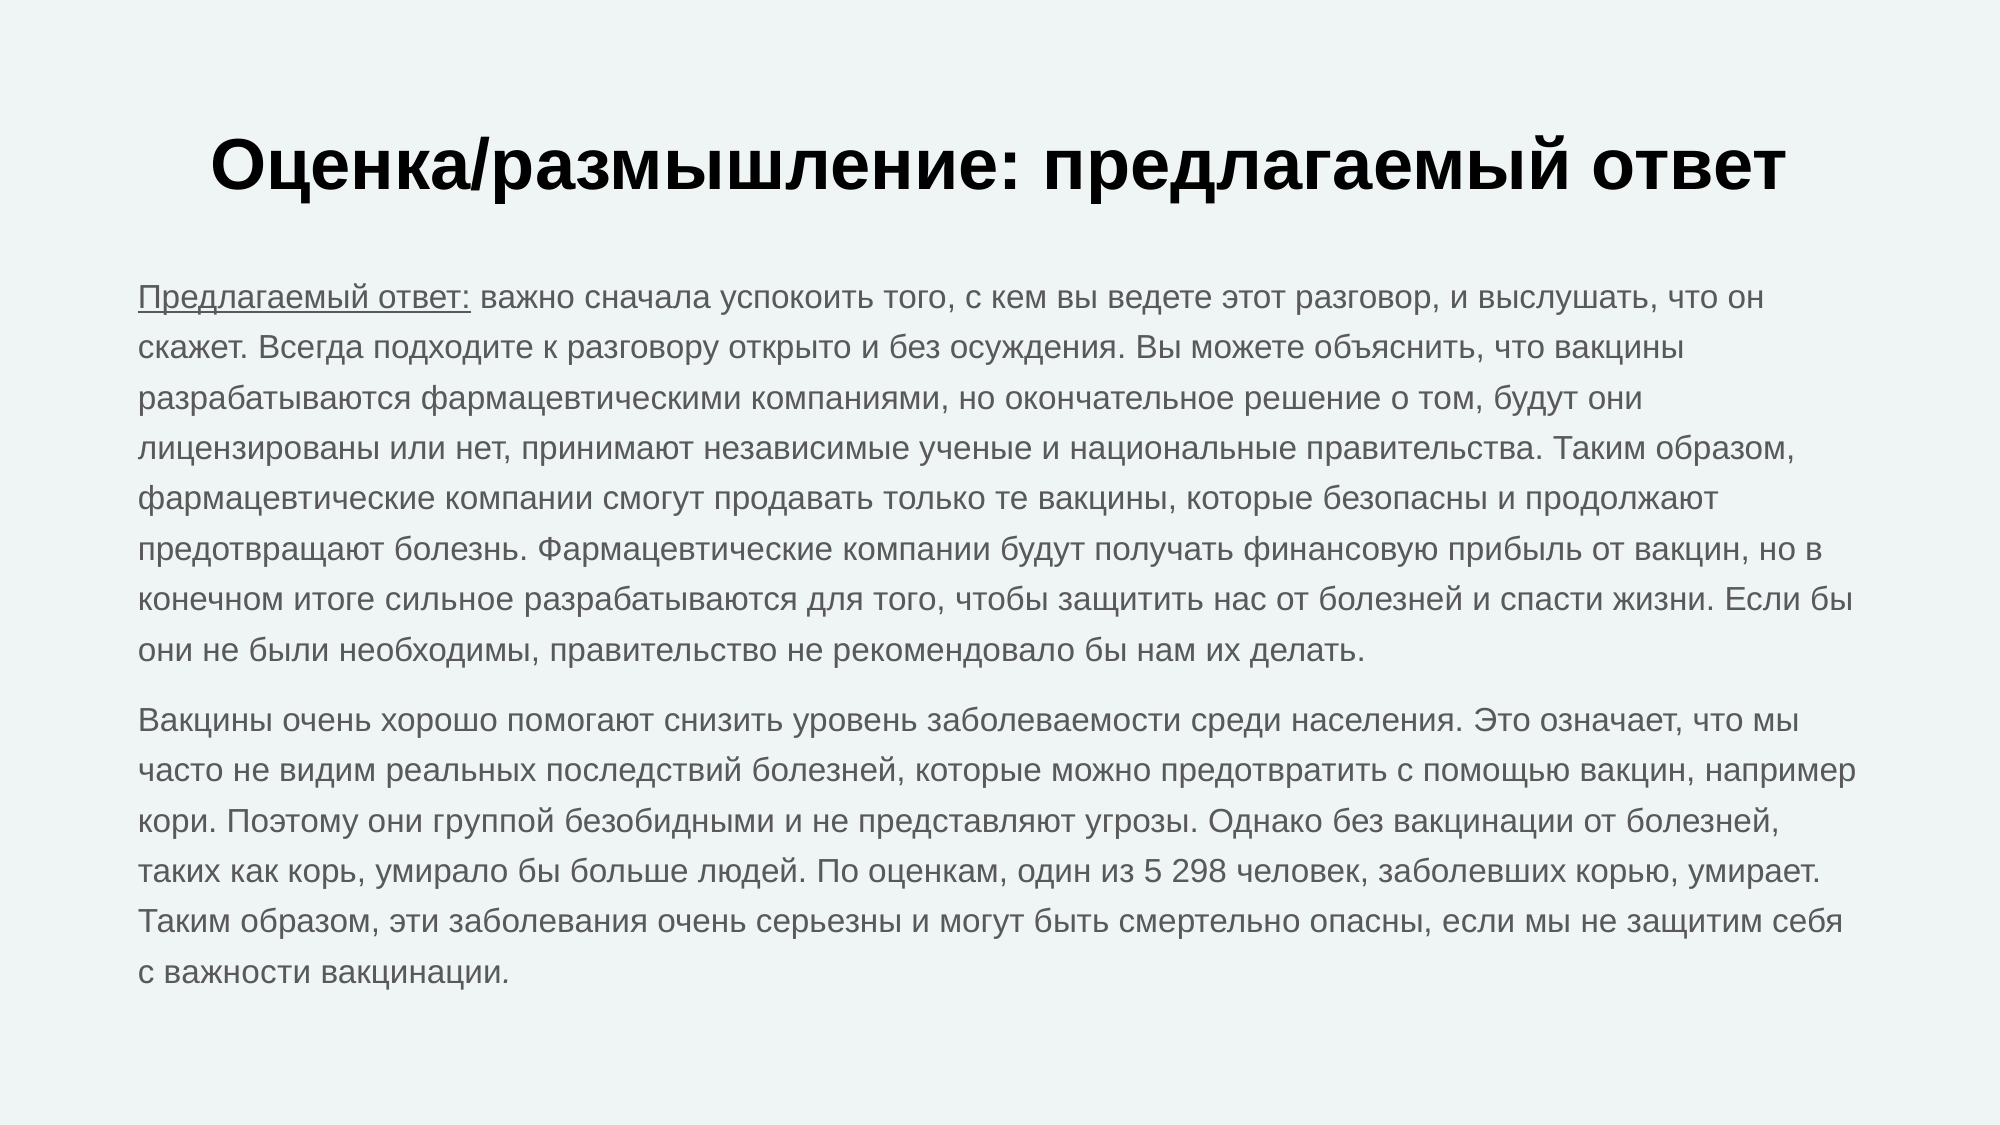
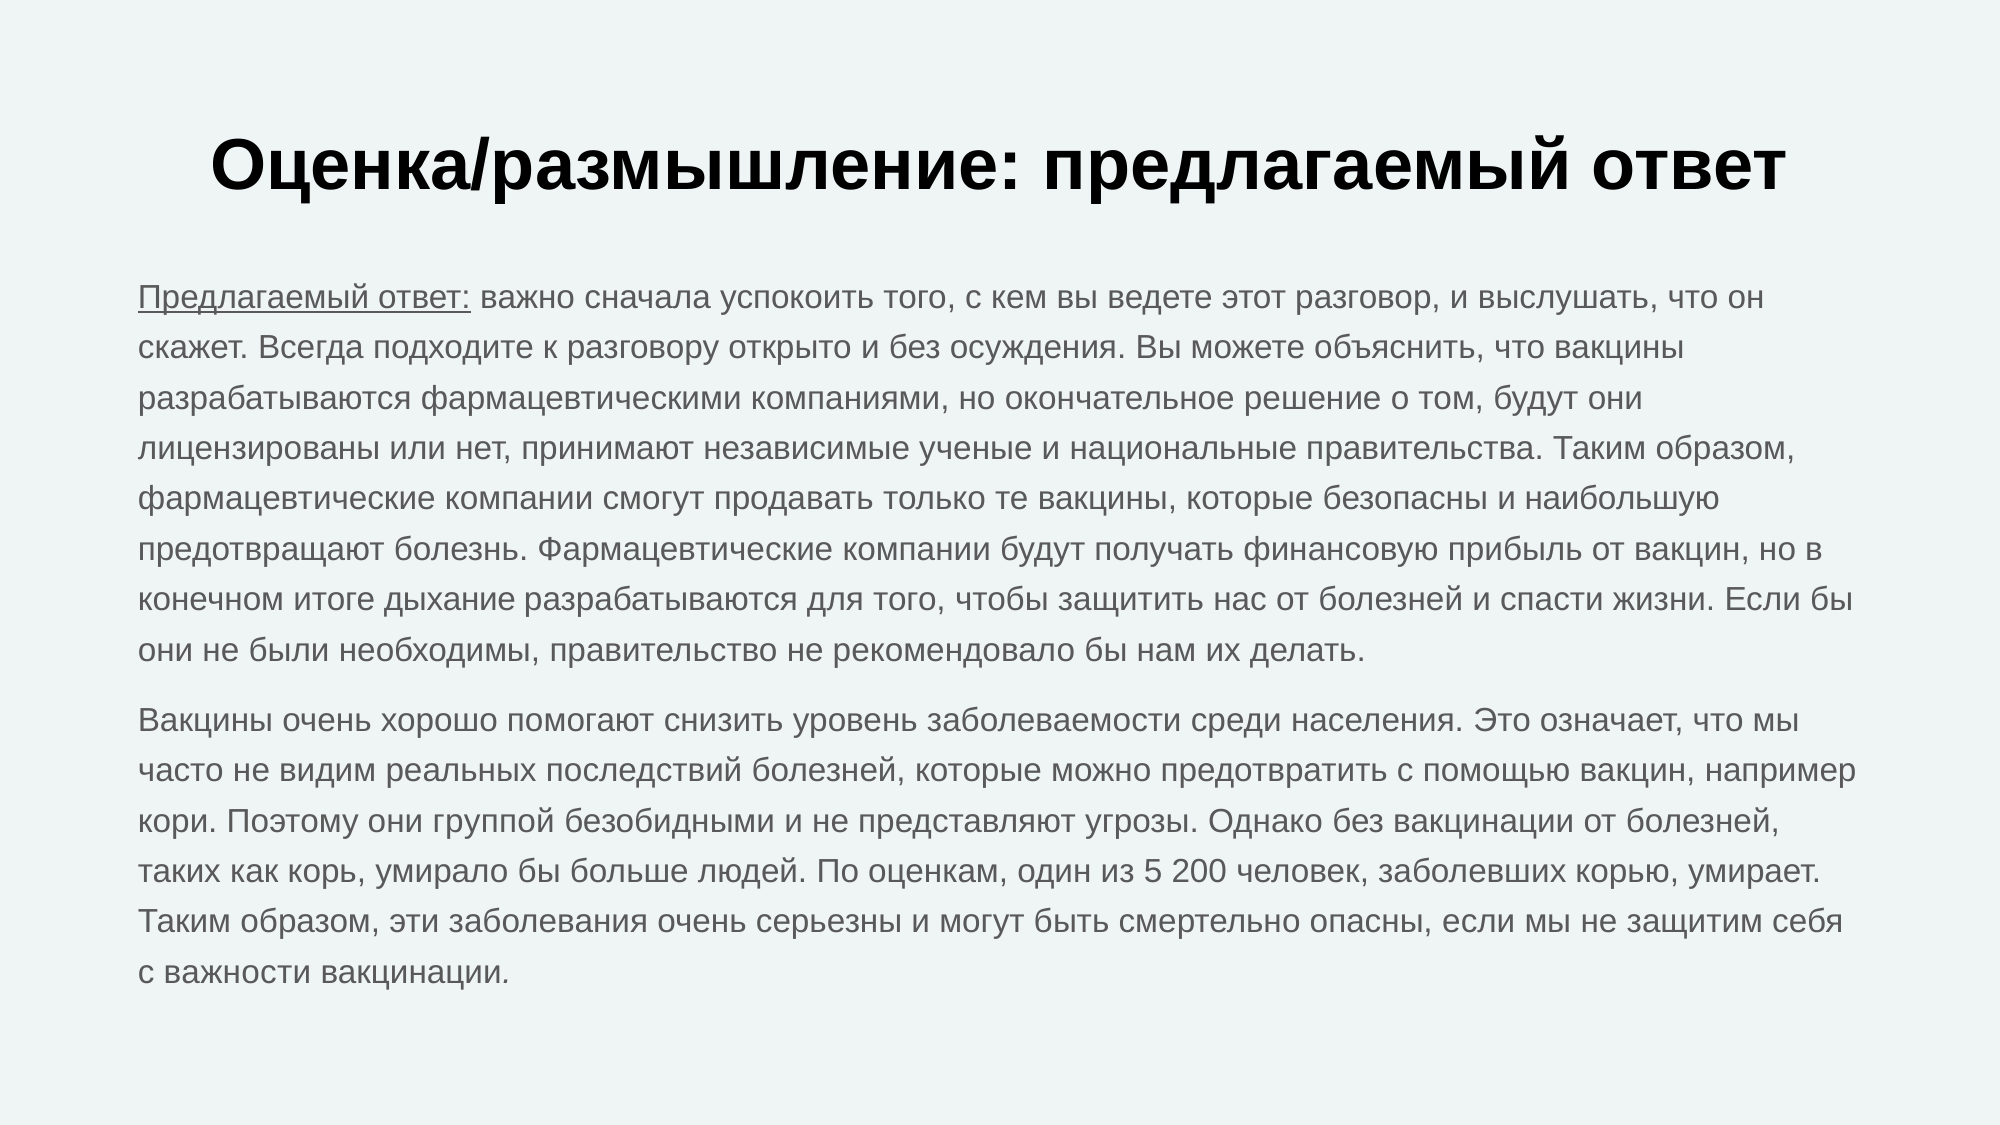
продолжают: продолжают -> наибольшую (1622, 499)
сильное: сильное -> дыхание (450, 600)
298: 298 -> 200 (1199, 872)
